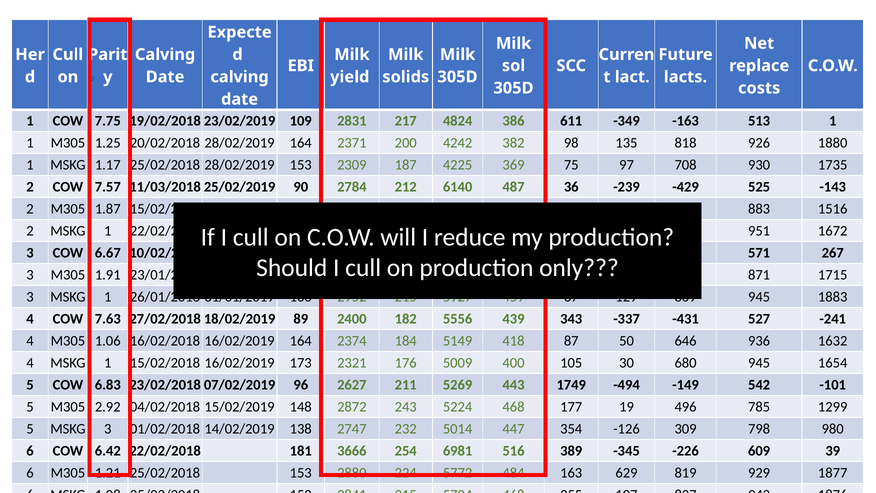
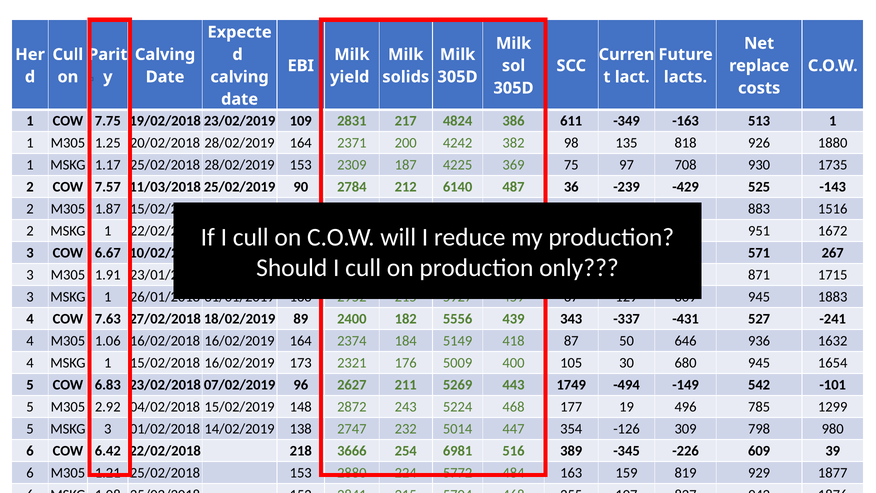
181: 181 -> 218 (301, 451)
629: 629 -> 159 (626, 473)
